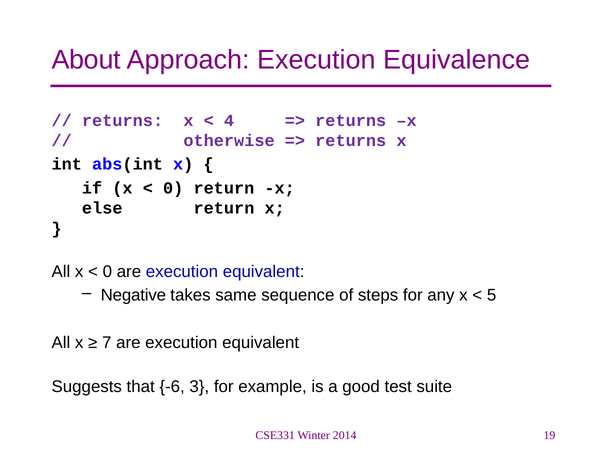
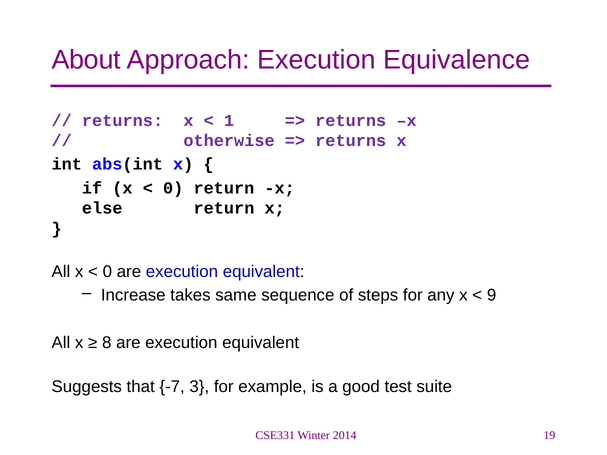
4: 4 -> 1 (229, 121)
Negative: Negative -> Increase (133, 295)
5: 5 -> 9 (492, 295)
7: 7 -> 8 (107, 343)
-6: -6 -> -7 (172, 387)
